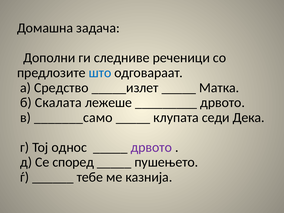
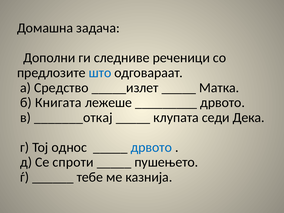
Скалата: Скалата -> Книгата (58, 103)
_______само: _______само -> _______откај (73, 117)
дрвото colour: purple -> blue (151, 147)
според: според -> спроти (73, 162)
